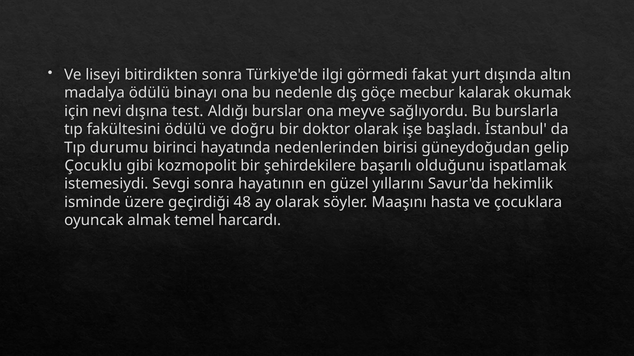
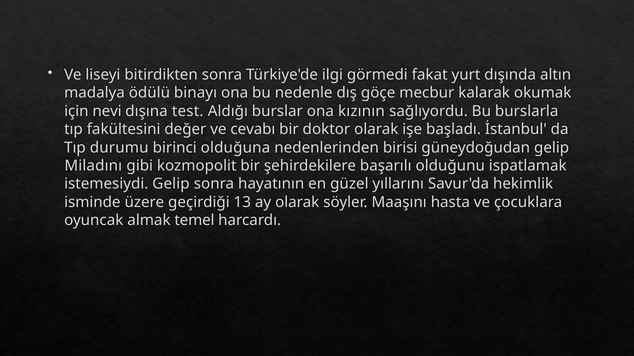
meyve: meyve -> kızının (361, 111)
fakültesini ödülü: ödülü -> değer (185, 130)
doğru: doğru -> cevabı (253, 130)
hayatında: hayatında -> olduğuna (235, 148)
Çocuklu: Çocuklu -> Miladını (93, 166)
istemesiydi Sevgi: Sevgi -> Gelip (171, 184)
48: 48 -> 13 (242, 202)
